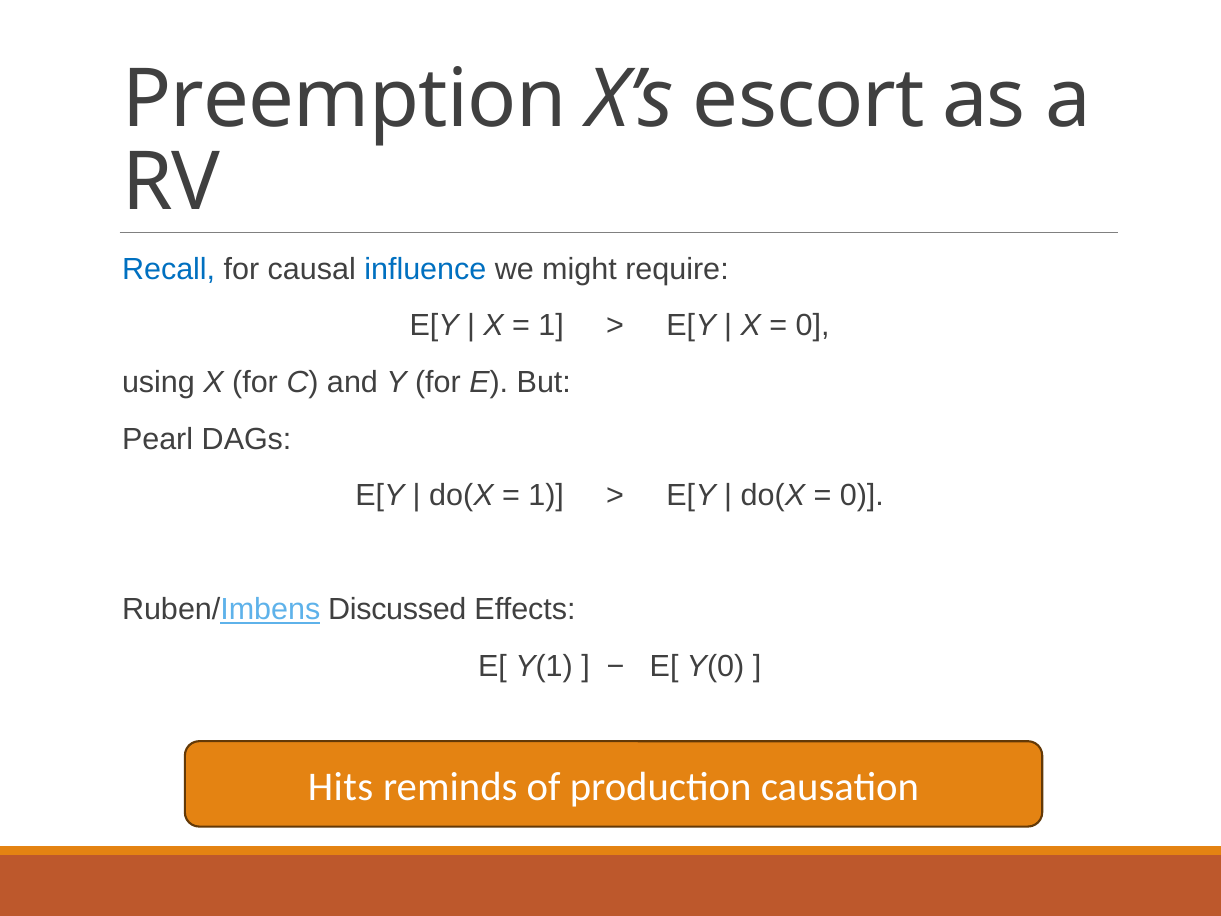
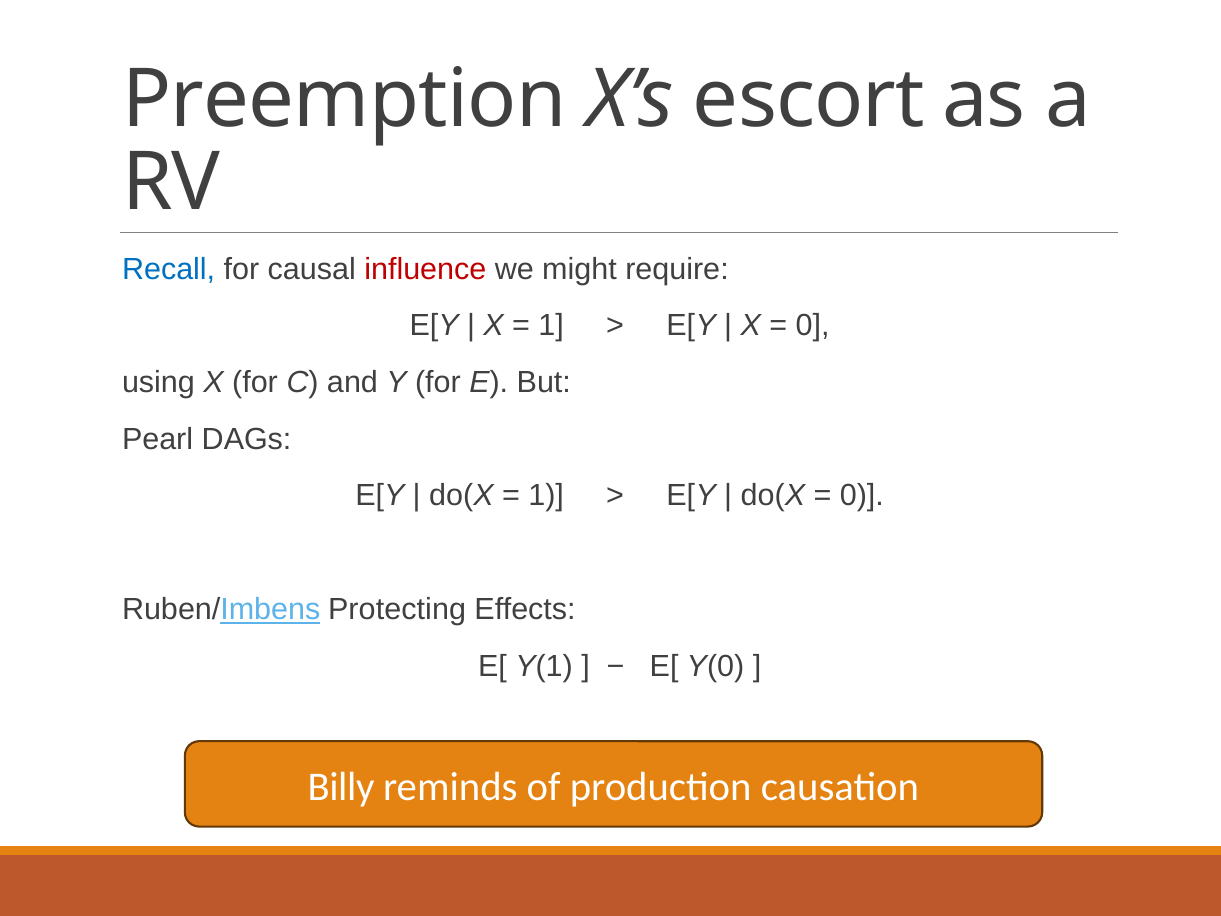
influence colour: blue -> red (425, 269)
Discussed: Discussed -> Protecting (397, 609)
Hits: Hits -> Billy (341, 787)
